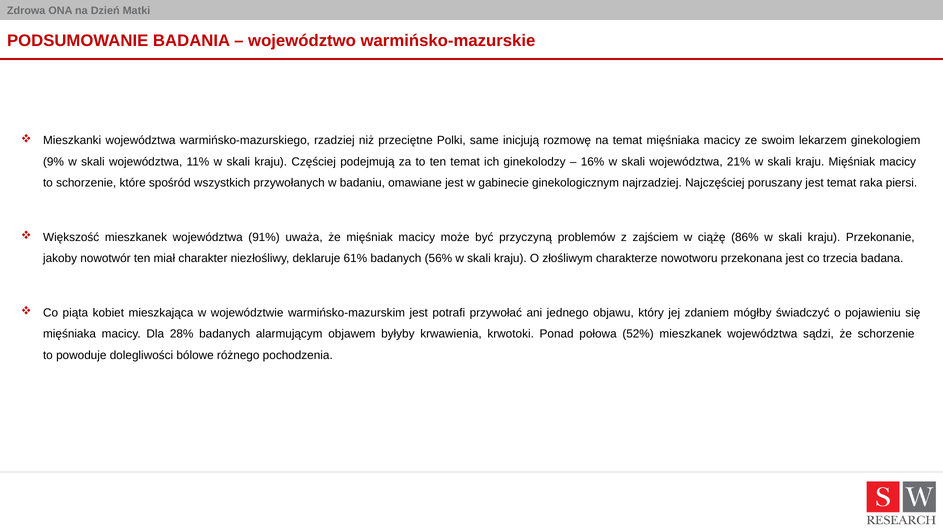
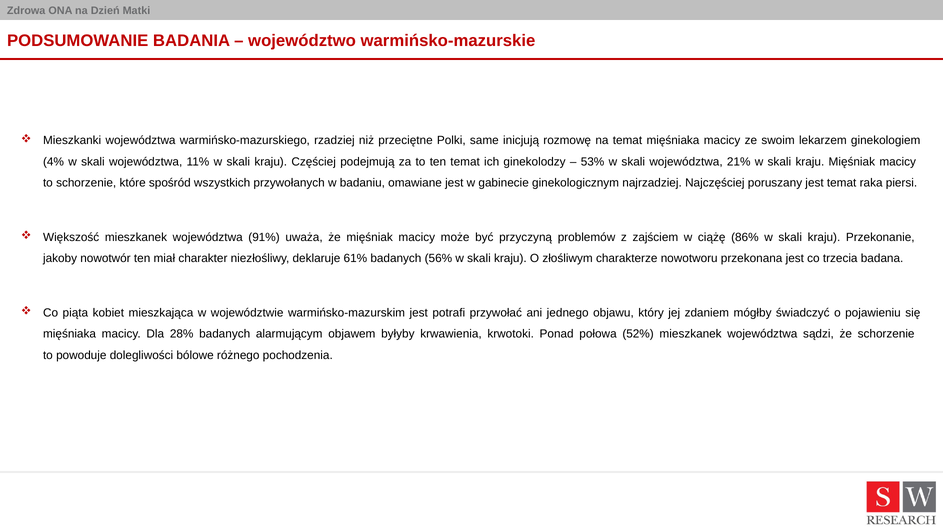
9%: 9% -> 4% (54, 162)
16%: 16% -> 53% (593, 162)
